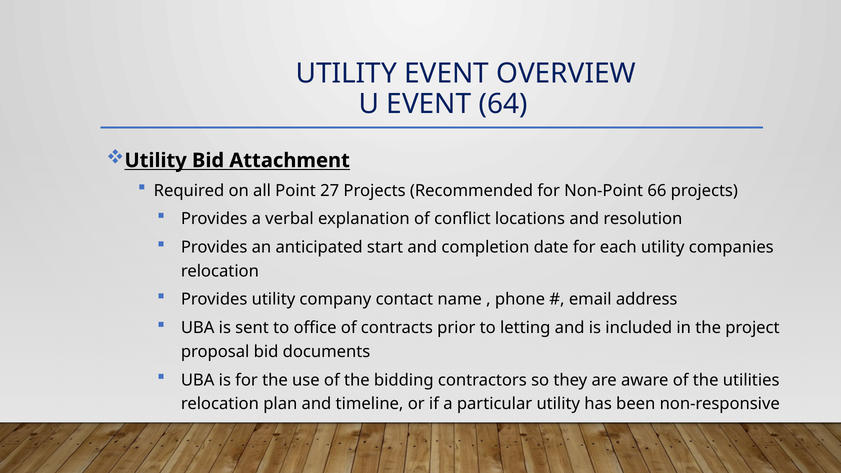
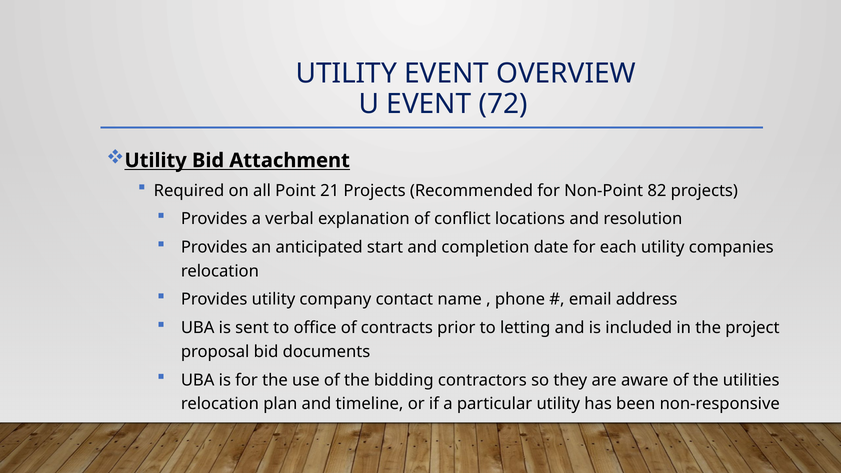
64: 64 -> 72 (503, 104)
27: 27 -> 21 (330, 191)
66: 66 -> 82 (657, 191)
